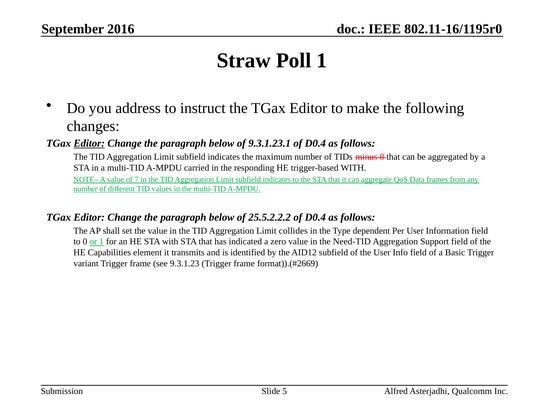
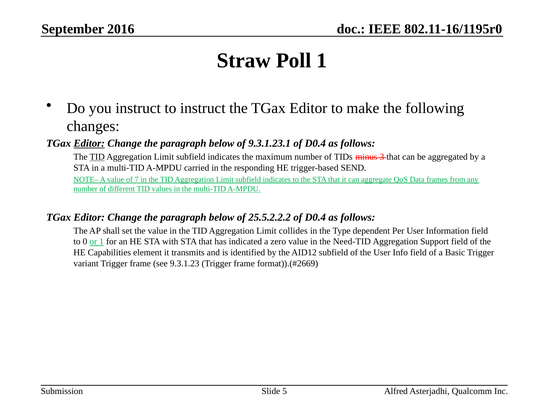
you address: address -> instruct (138, 108)
TID underline: none -> present (97, 157)
8: 8 -> 3 (382, 157)
trigger-based WITH: WITH -> SEND (353, 168)
